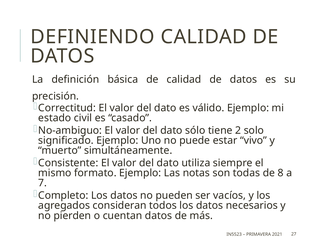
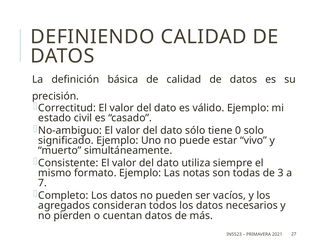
2: 2 -> 0 (238, 130)
8: 8 -> 3 (281, 173)
